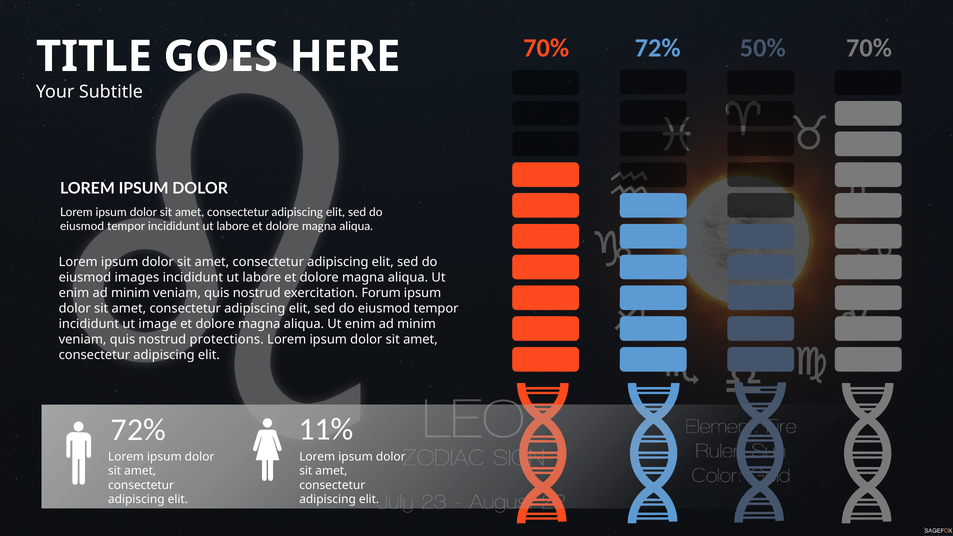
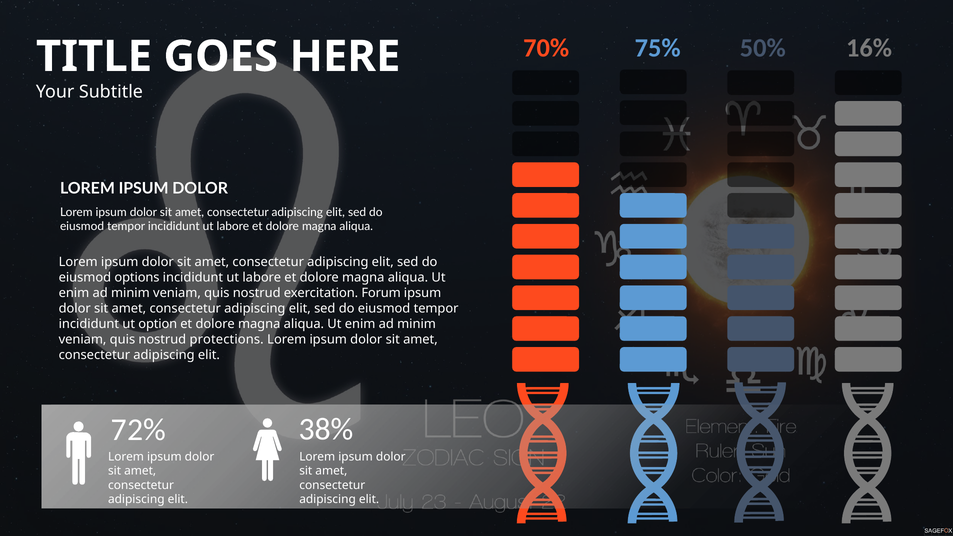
72%: 72% -> 75% (658, 48)
50% 70%: 70% -> 16% (869, 48)
images: images -> options (137, 278)
image: image -> option (158, 324)
11%: 11% -> 38% (326, 429)
